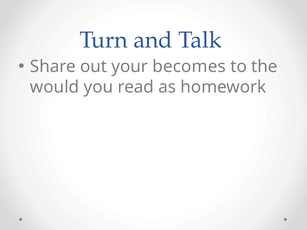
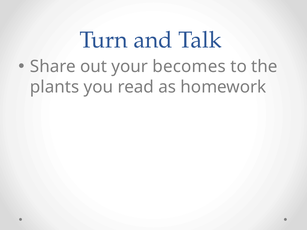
would: would -> plants (55, 87)
